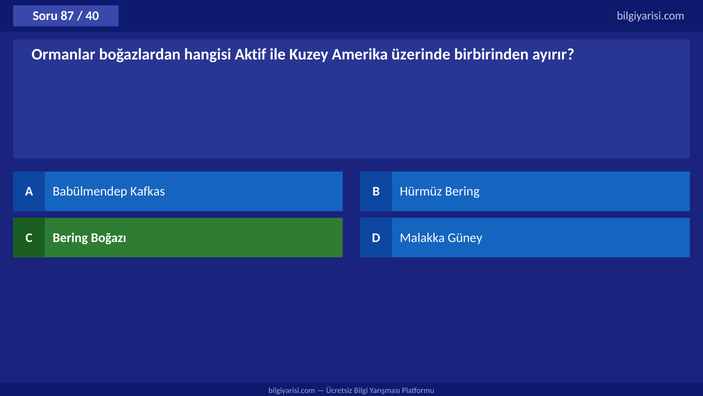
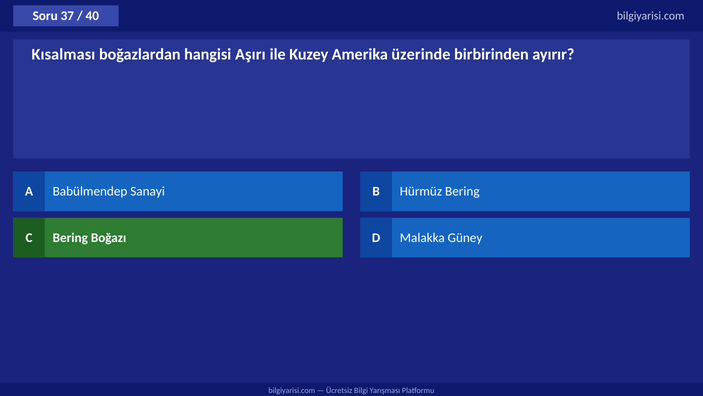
87: 87 -> 37 (67, 16)
Ormanlar: Ormanlar -> Kısalması (63, 54)
Aktif: Aktif -> Aşırı (250, 54)
Kafkas: Kafkas -> Sanayi (148, 191)
